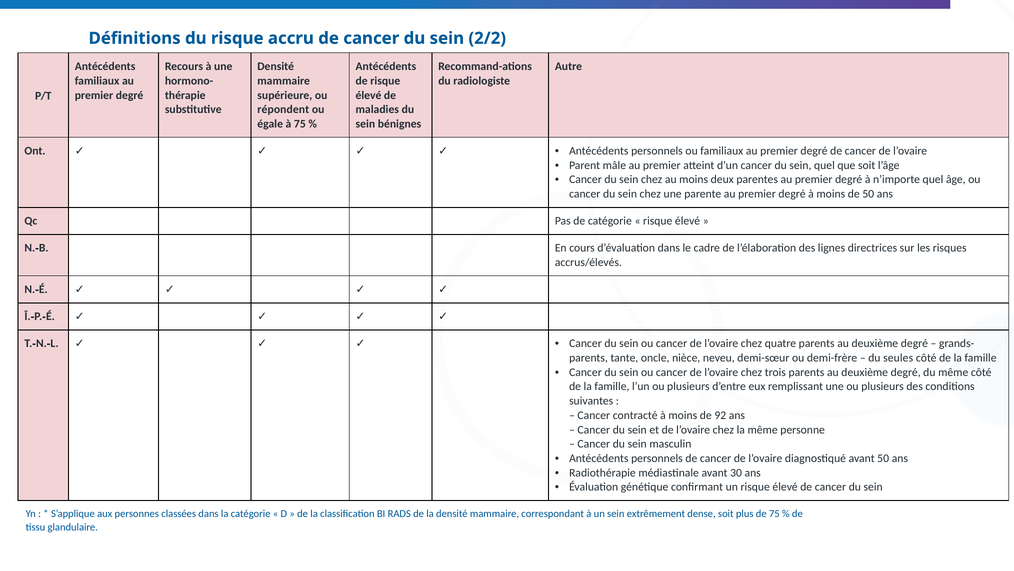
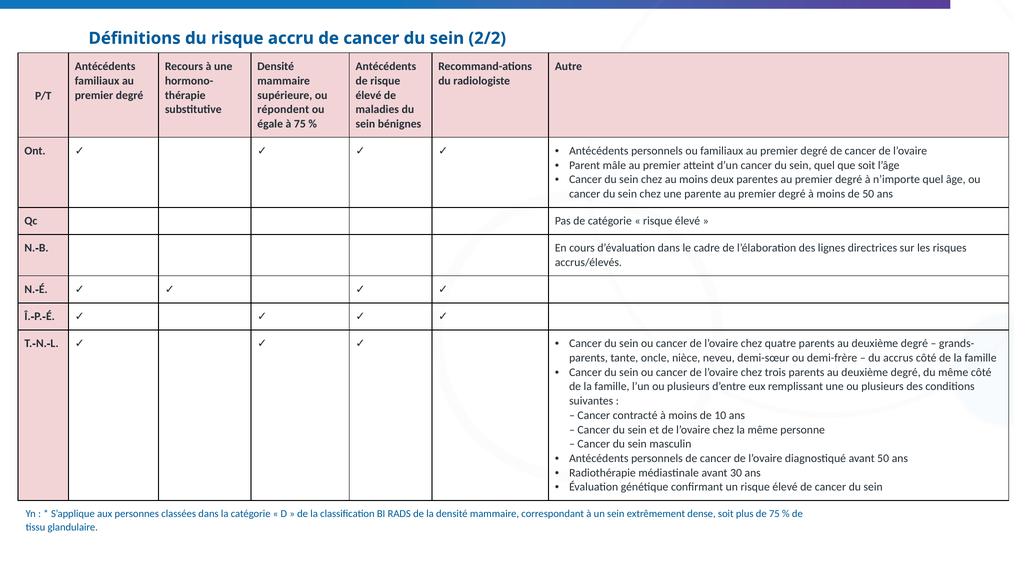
seules: seules -> accrus (898, 357)
92: 92 -> 10 (720, 415)
